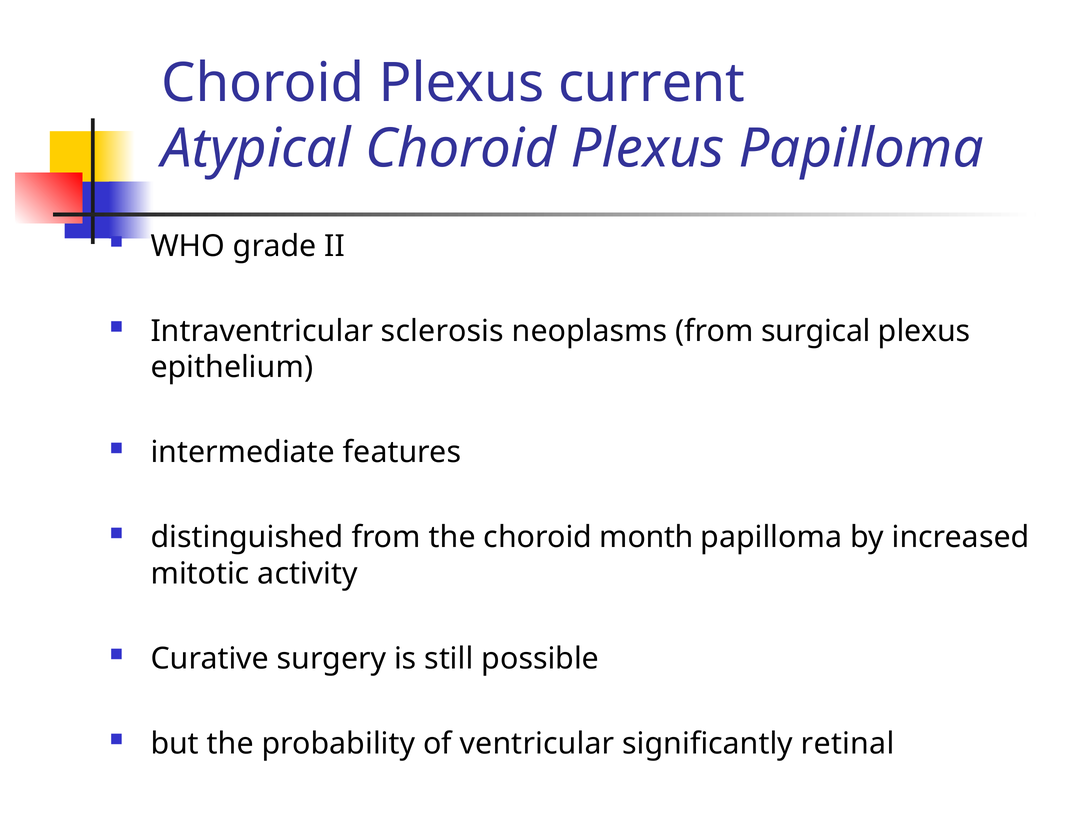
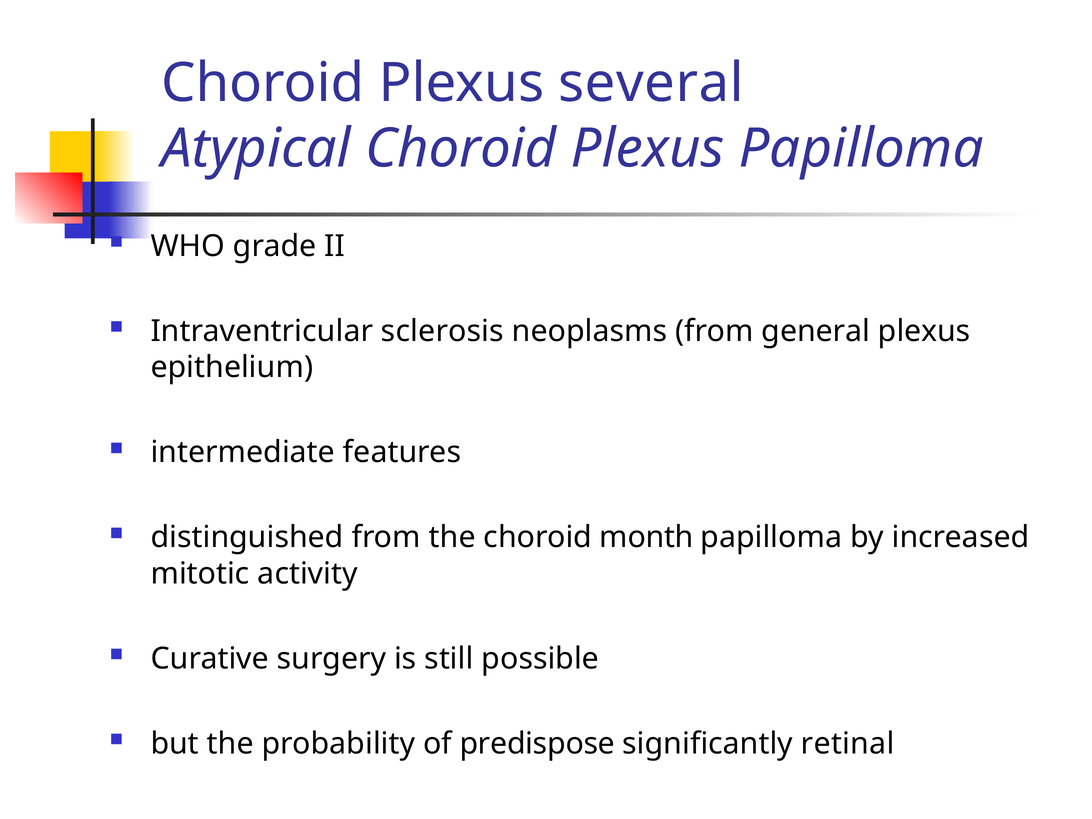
current: current -> several (651, 83)
surgical: surgical -> general (816, 331)
ventricular: ventricular -> predispose (537, 744)
